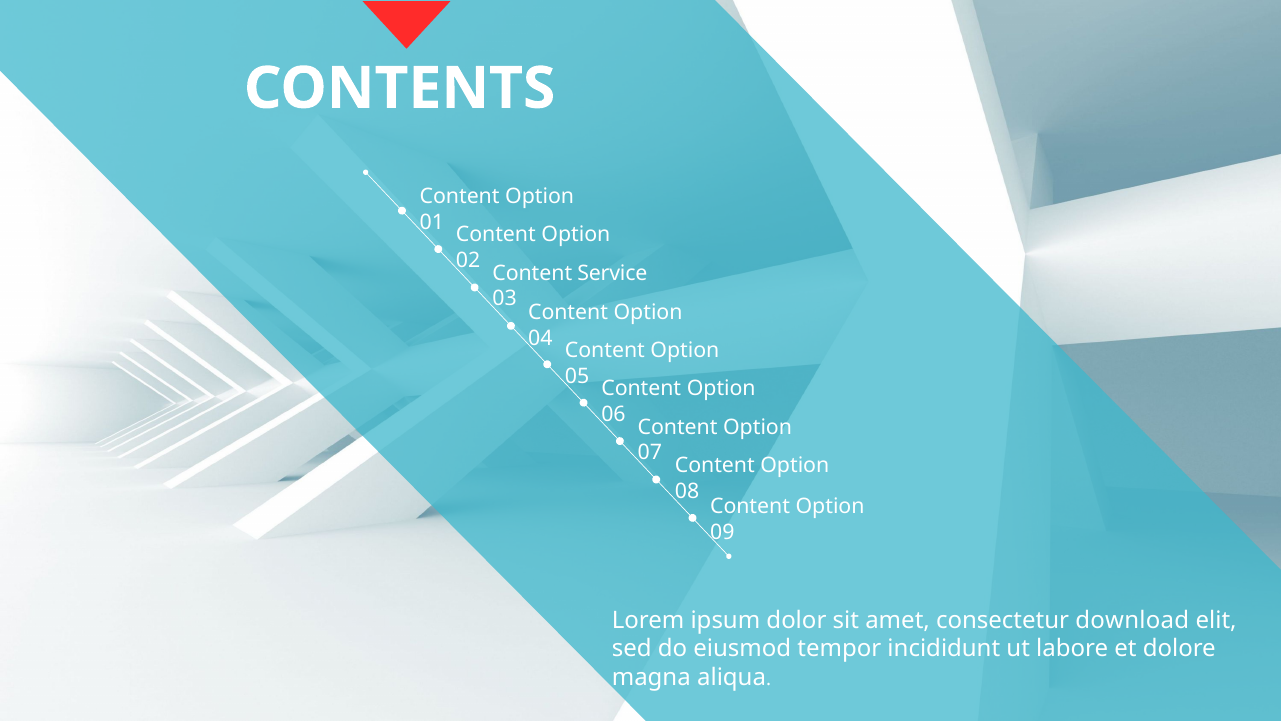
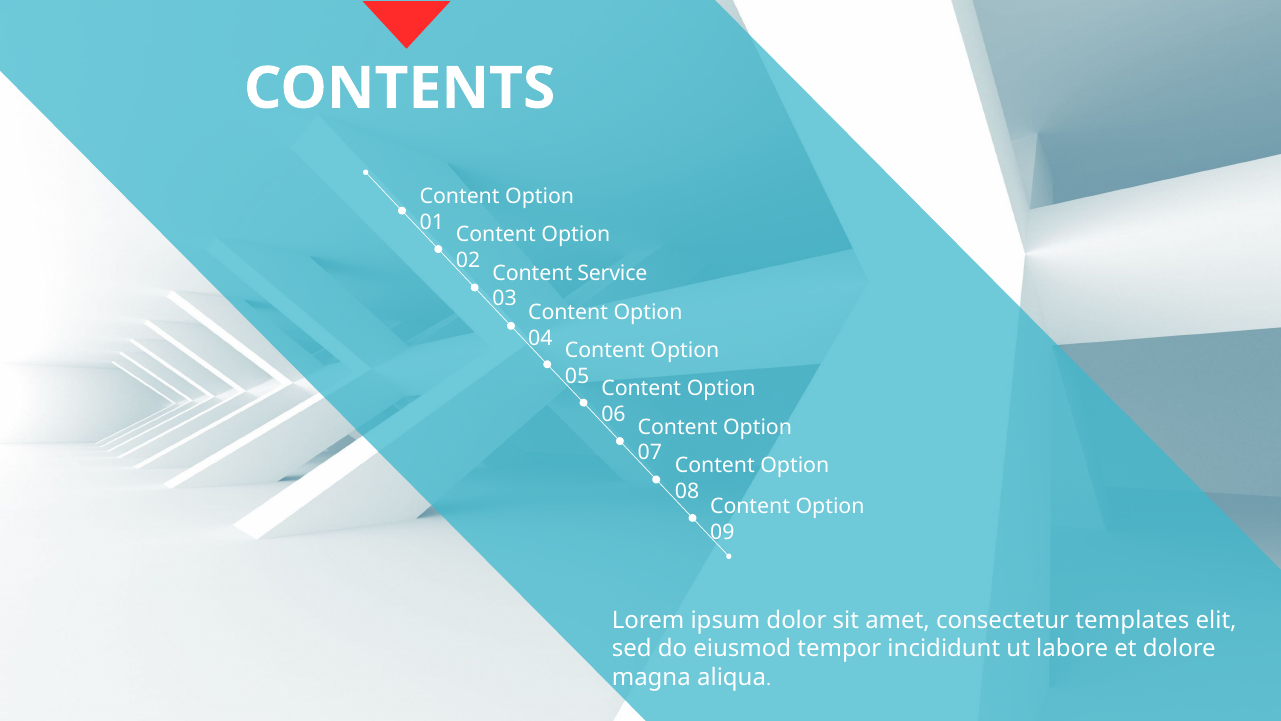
download: download -> templates (1132, 620)
